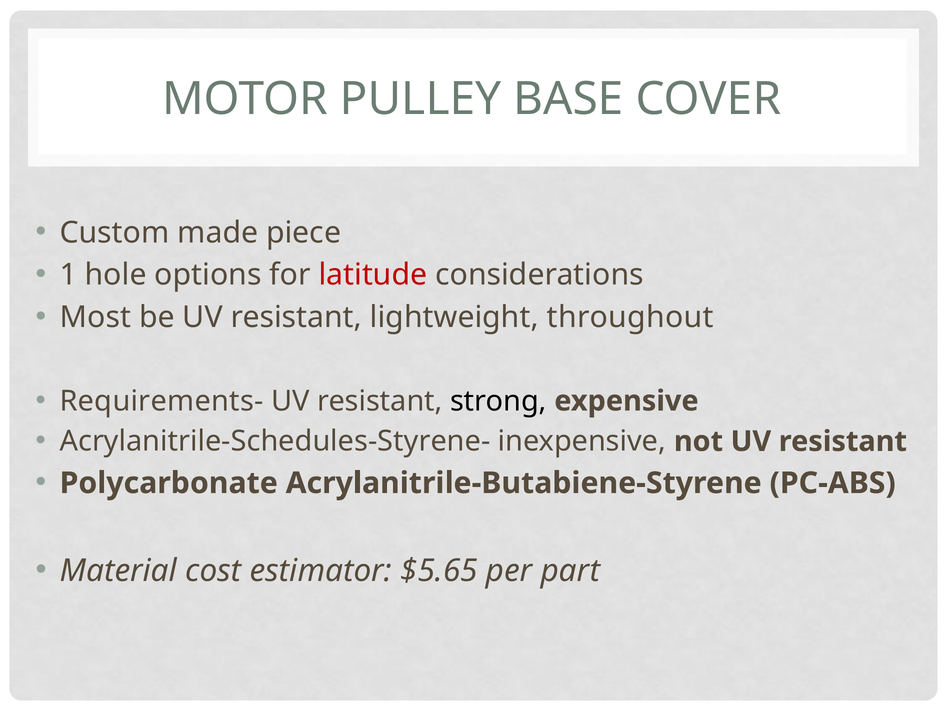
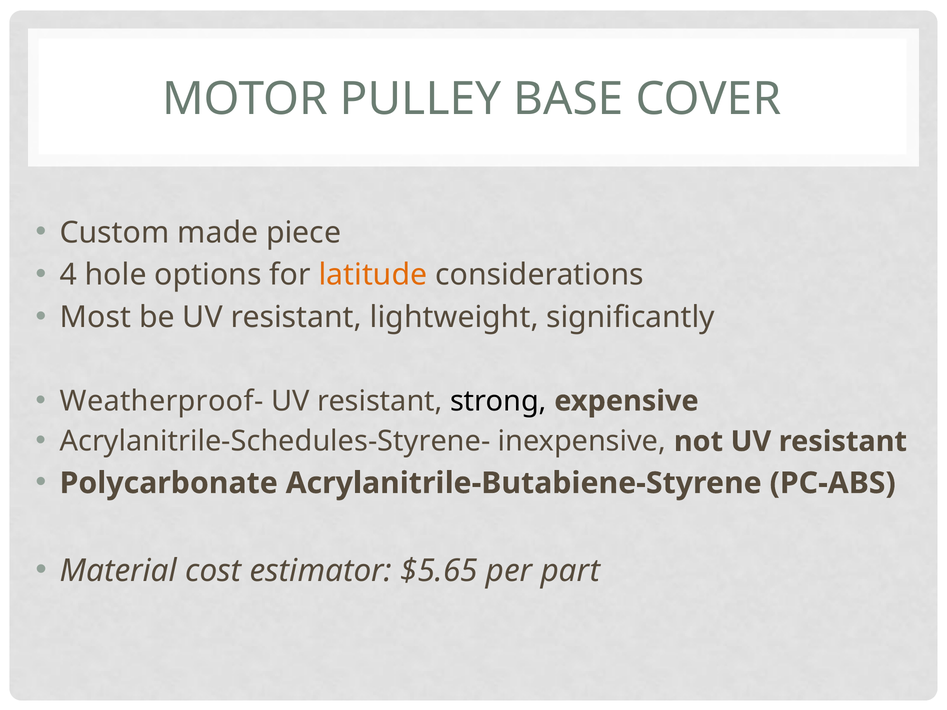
1: 1 -> 4 (68, 275)
latitude colour: red -> orange (373, 275)
throughout: throughout -> significantly (631, 318)
Requirements-: Requirements- -> Weatherproof- (162, 401)
